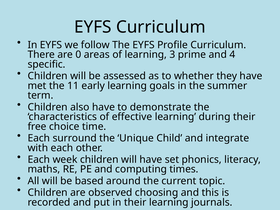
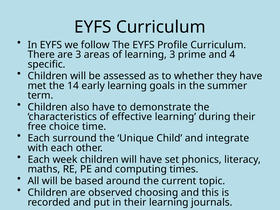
are 0: 0 -> 3 (78, 55)
11: 11 -> 14 (73, 86)
